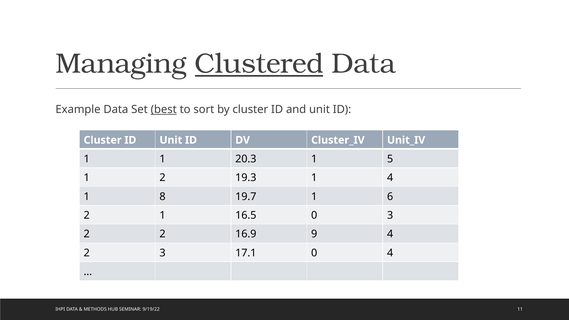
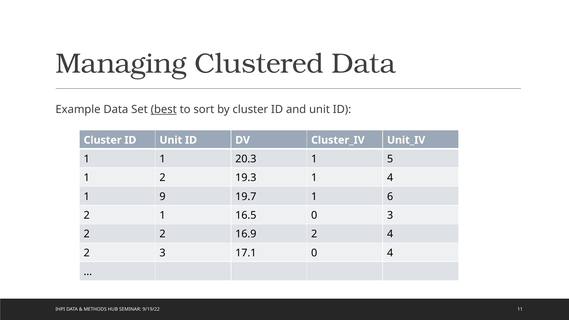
Clustered underline: present -> none (259, 64)
8: 8 -> 9 (162, 197)
16.9 9: 9 -> 2 (314, 234)
